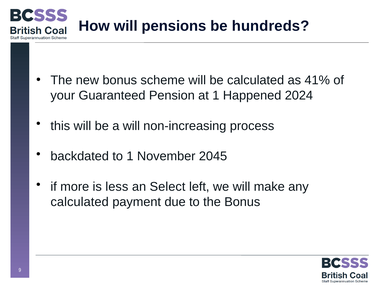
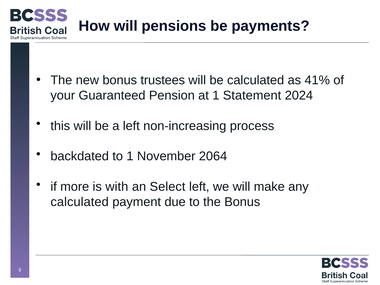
hundreds: hundreds -> payments (271, 26)
scheme: scheme -> trustees (163, 80)
Happened: Happened -> Statement (252, 95)
a will: will -> left (131, 126)
2045: 2045 -> 2064 (213, 156)
less: less -> with (117, 187)
